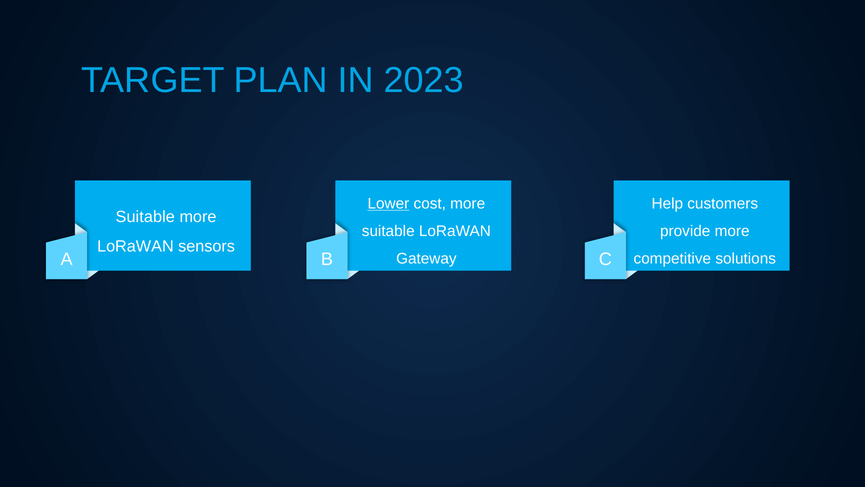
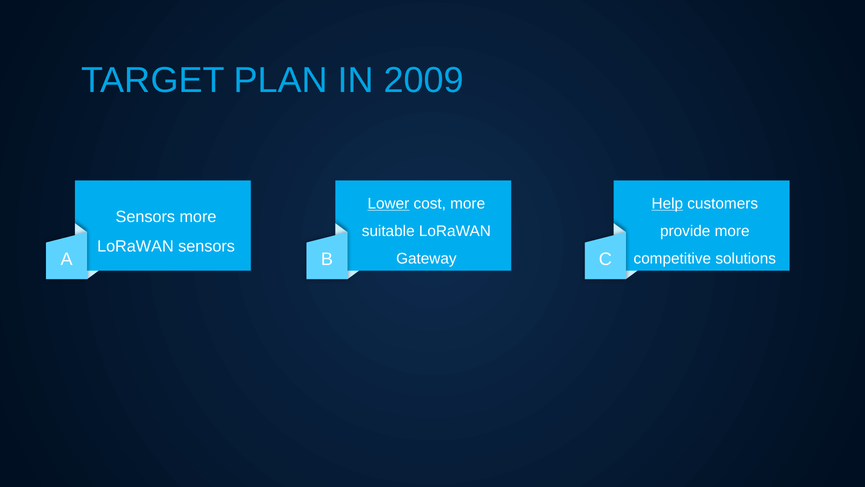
2023: 2023 -> 2009 (424, 80)
Help underline: none -> present (667, 203)
Suitable: Suitable -> Sensors (145, 217)
